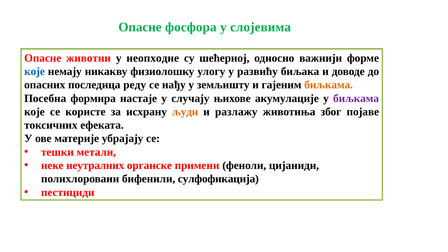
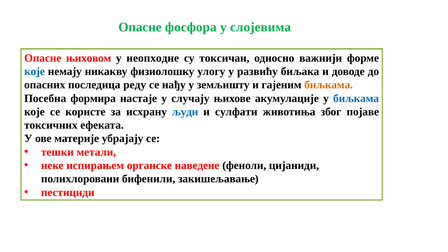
животни: животни -> њиховом (89, 58)
шећерној: шећерној -> токсичан (224, 58)
биљкама colour: purple -> blue (356, 98)
људи colour: orange -> blue (185, 112)
разлажу: разлажу -> сулфати (236, 112)
неутралних: неутралних -> испирањем (95, 166)
примени: примени -> наведене (197, 166)
сулфофикација: сулфофикација -> закишељавање (218, 179)
